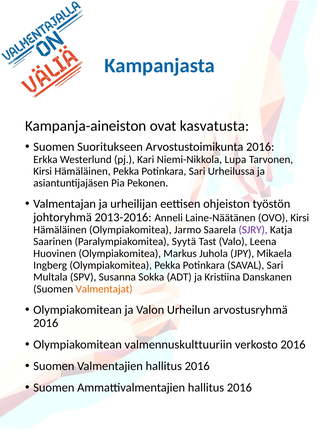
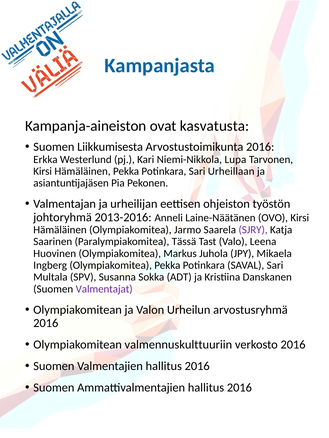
Suoritukseen: Suoritukseen -> Liikkumisesta (110, 147)
Urheilussa: Urheilussa -> Urheillaan (231, 172)
Syytä: Syytä -> Tässä (184, 242)
Valmentajat colour: orange -> purple (104, 289)
